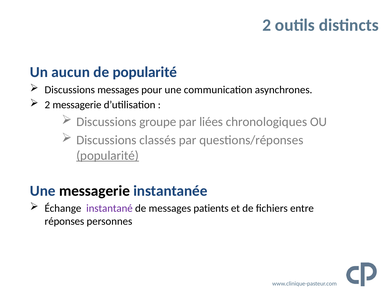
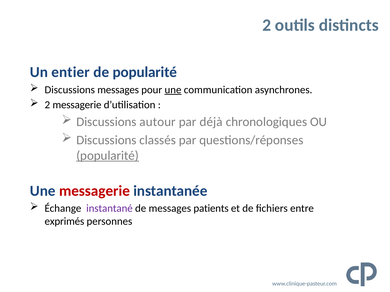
aucun: aucun -> entier (71, 72)
une underline: none -> present (173, 90)
groupe: groupe -> autour (158, 122)
liées: liées -> déjà (211, 122)
messagerie colour: black -> red (94, 191)
réponses: réponses -> exprimés (64, 222)
